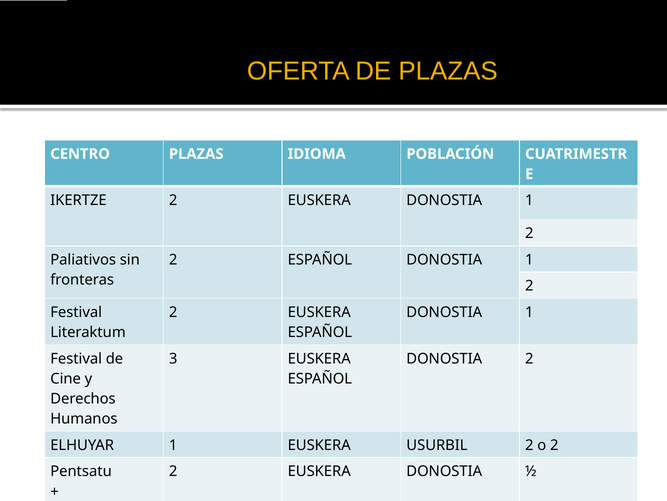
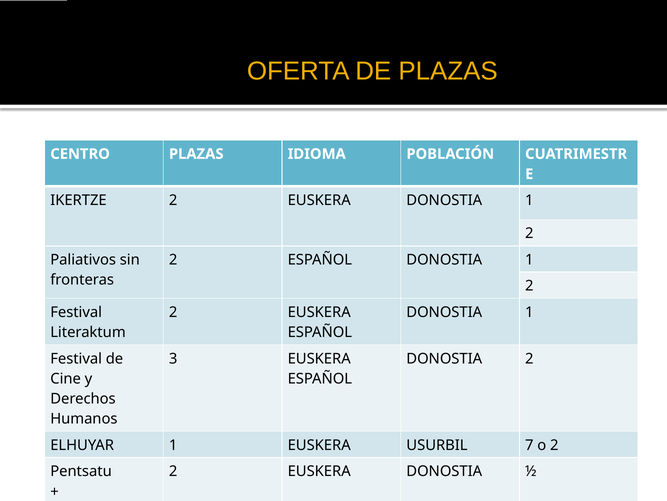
USURBIL 2: 2 -> 7 (529, 445)
